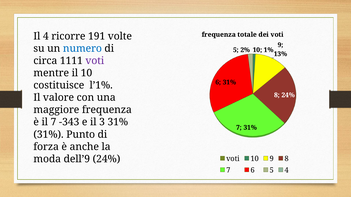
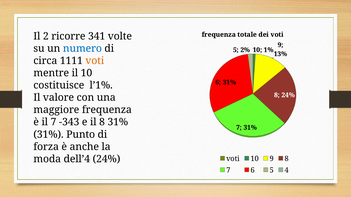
Il 4: 4 -> 2 (46, 36)
191: 191 -> 341 (97, 36)
voti colour: purple -> orange (95, 61)
il 3: 3 -> 8 (102, 122)
dell’9: dell’9 -> dell’4 (77, 159)
